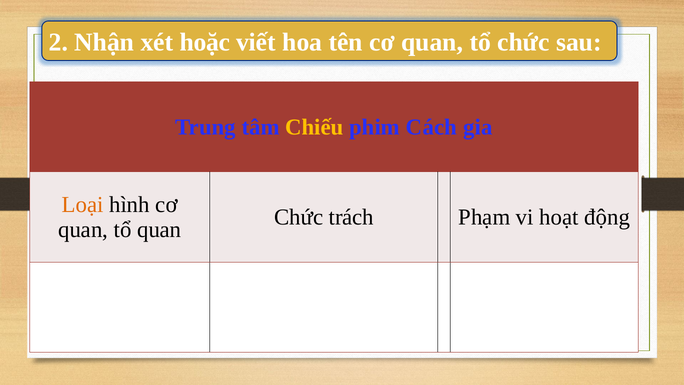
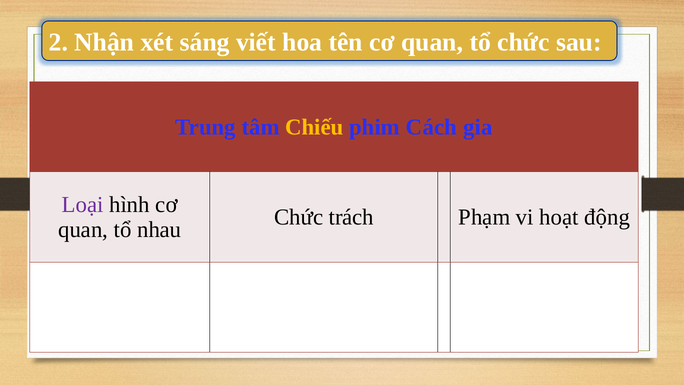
hoặc: hoặc -> sáng (205, 42)
Loại colour: orange -> purple (83, 204)
tổ quan: quan -> nhau (159, 230)
